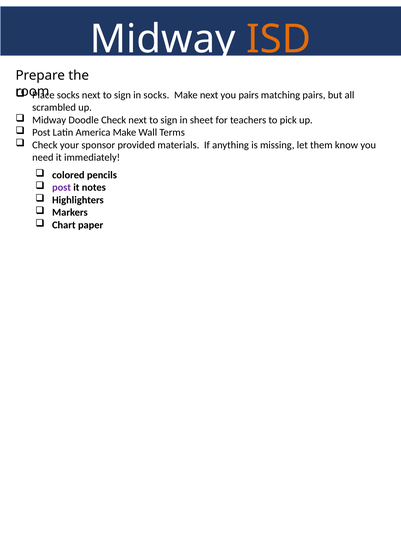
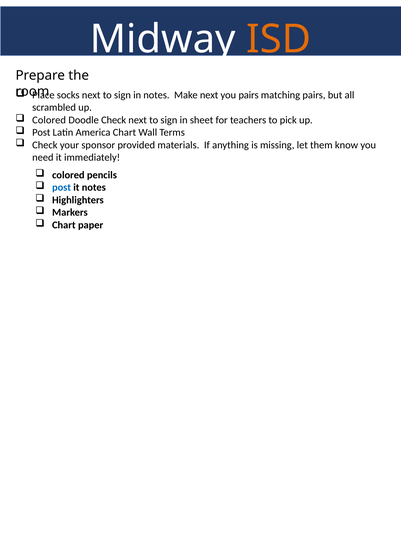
in socks: socks -> notes (156, 95)
Midway: Midway -> Colored (49, 120)
America Make: Make -> Chart (124, 133)
post colour: purple -> blue (62, 188)
